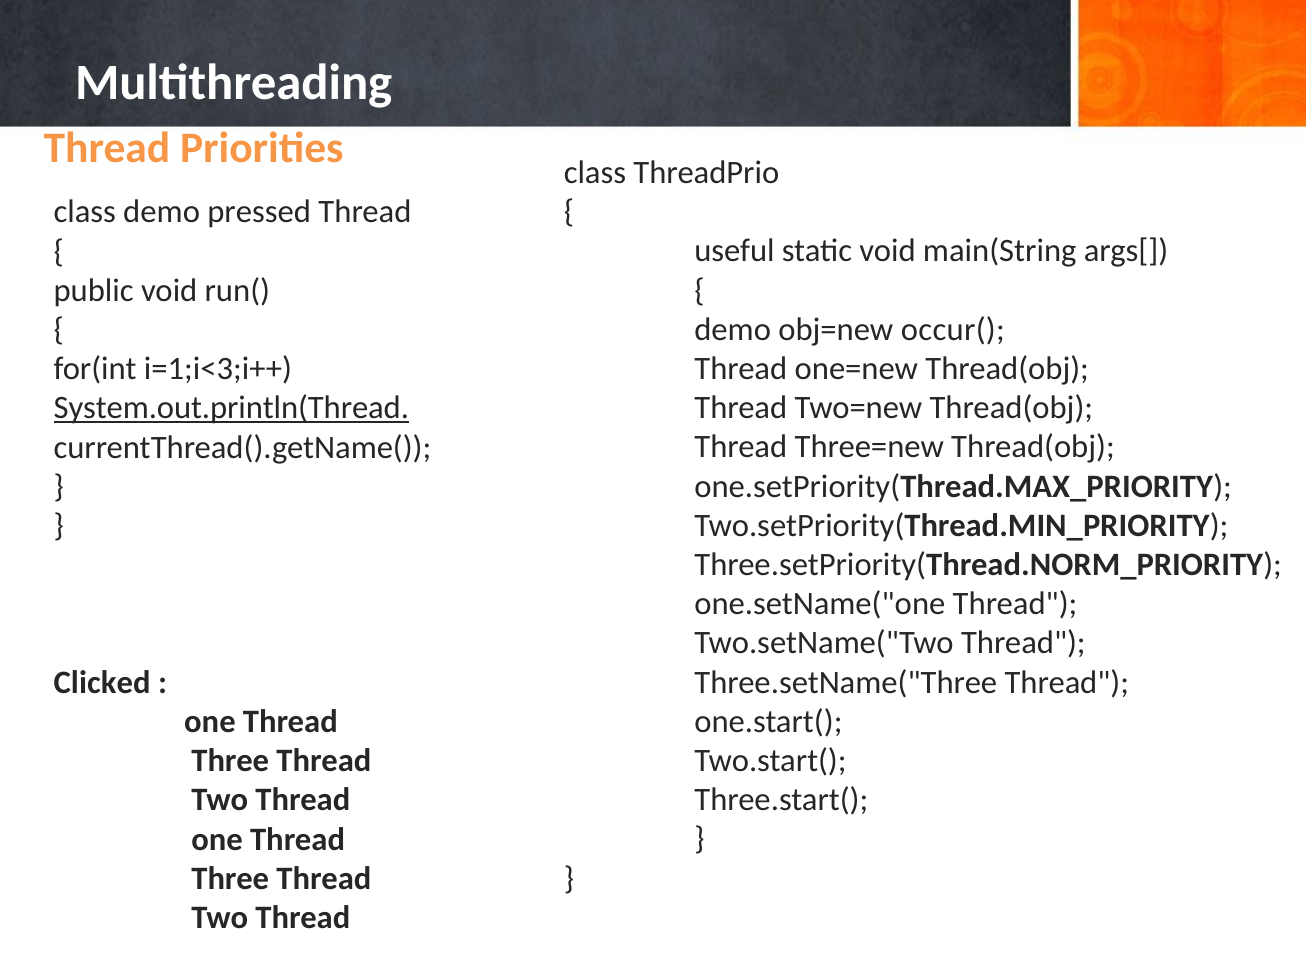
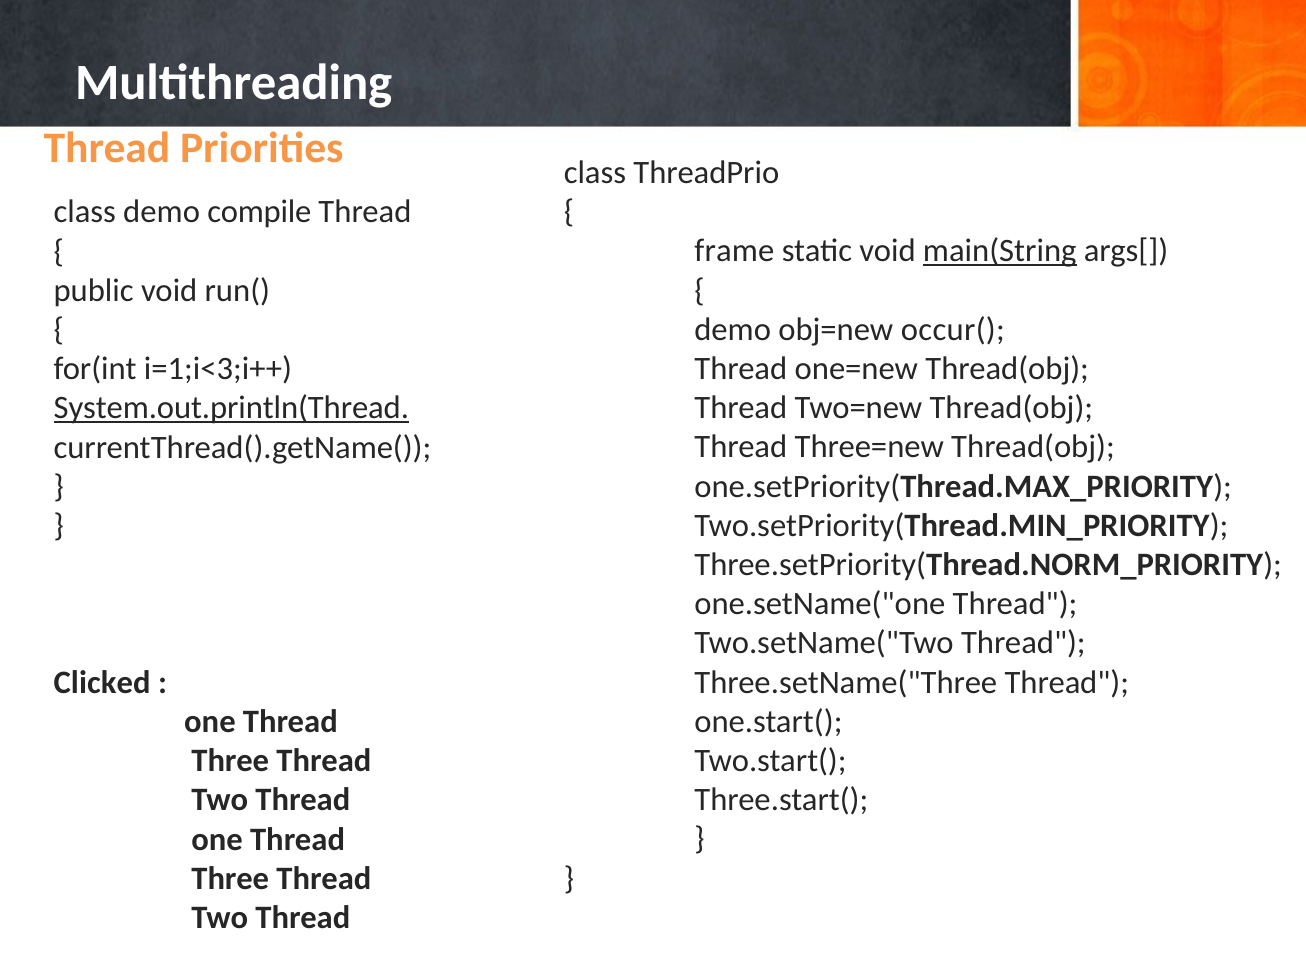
pressed: pressed -> compile (259, 212)
useful: useful -> frame (734, 251)
main(String underline: none -> present (1000, 251)
